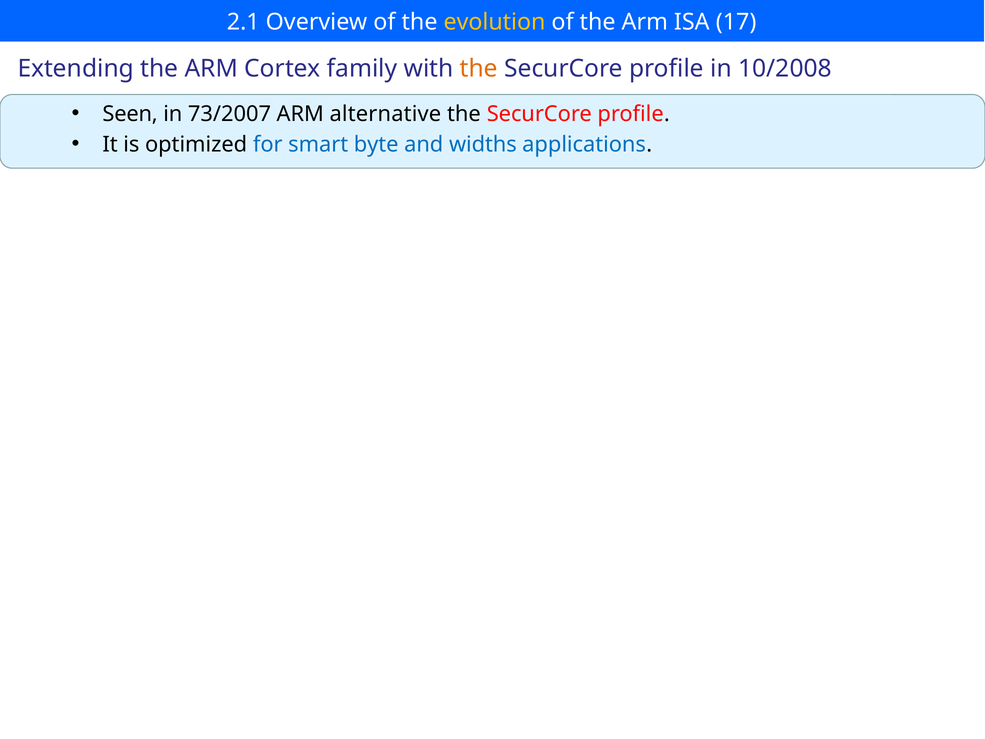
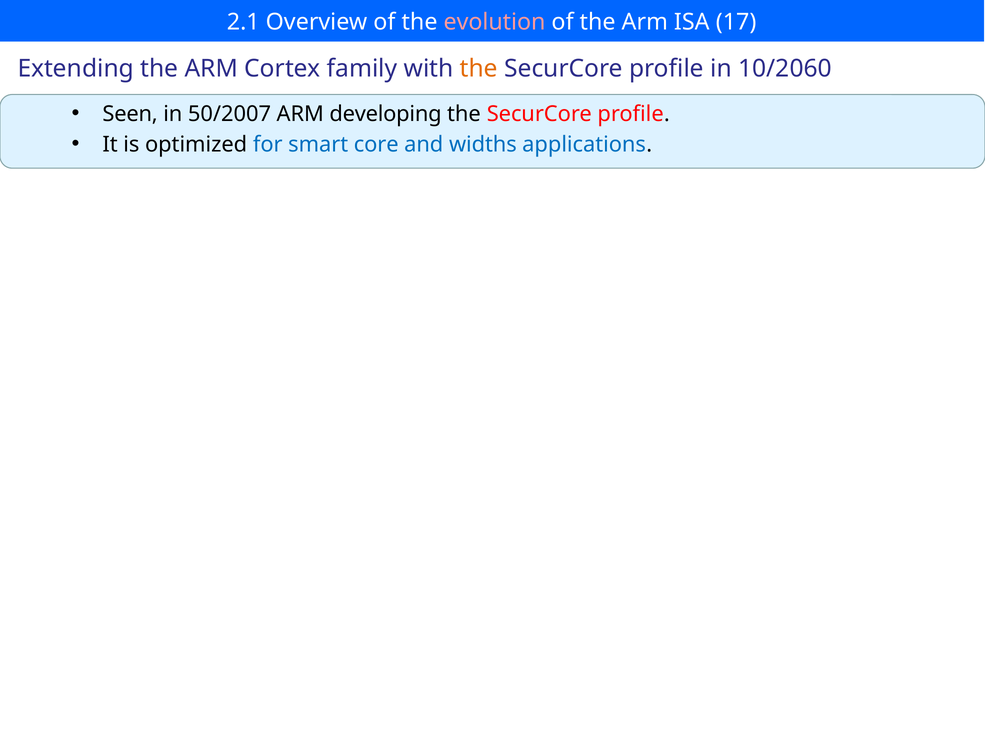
evolution colour: yellow -> pink (495, 22)
10/2008: 10/2008 -> 10/2060 (785, 69)
73/2007: 73/2007 -> 50/2007 (230, 114)
alternative: alternative -> developing (386, 114)
byte: byte -> core (376, 144)
